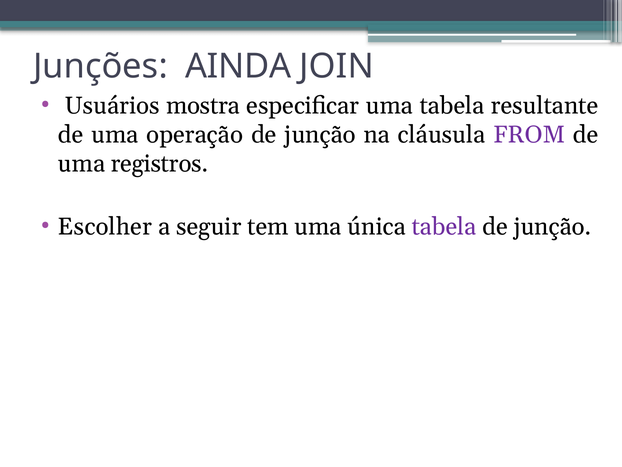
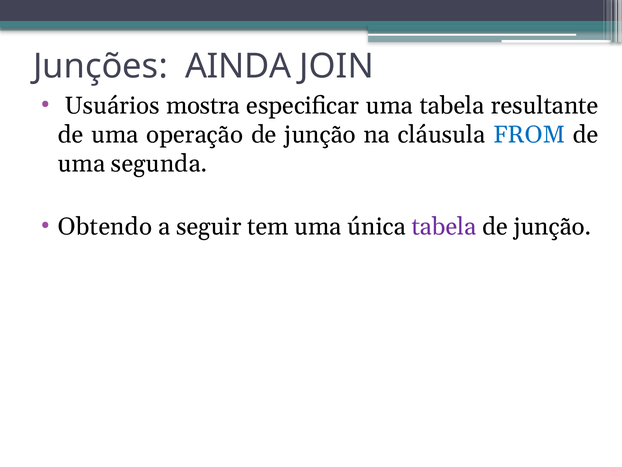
FROM colour: purple -> blue (529, 134)
registros: registros -> segunda (159, 163)
Escolher: Escolher -> Obtendo (105, 227)
